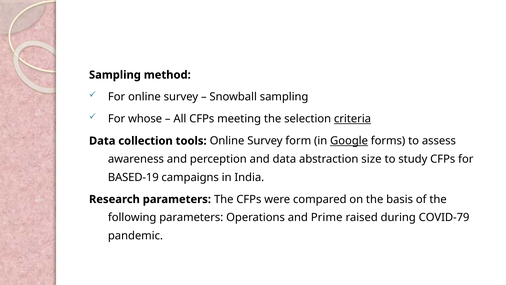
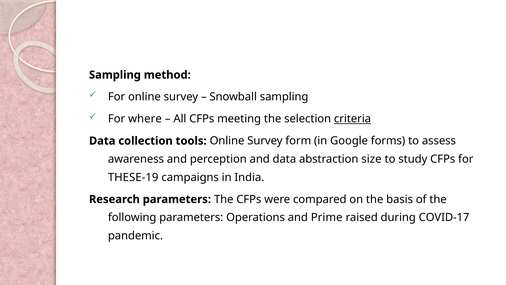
whose: whose -> where (145, 119)
Google underline: present -> none (349, 141)
BASED-19: BASED-19 -> THESE-19 (133, 177)
COVID-79: COVID-79 -> COVID-17 (444, 217)
